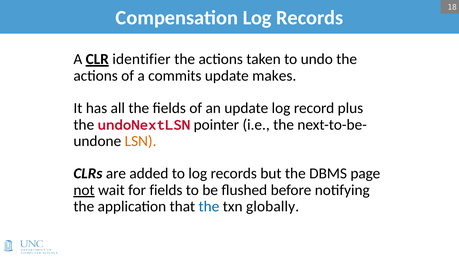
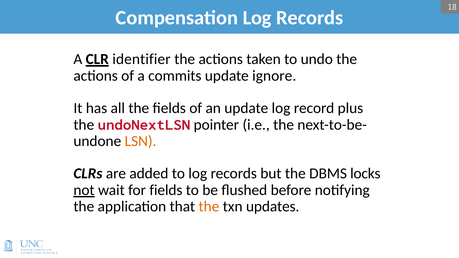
makes: makes -> ignore (274, 76)
page: page -> locks (365, 174)
the colour: blue -> orange (209, 207)
globally: globally -> updates (273, 207)
